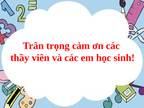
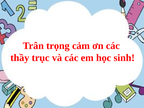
viên: viên -> trục (41, 58)
